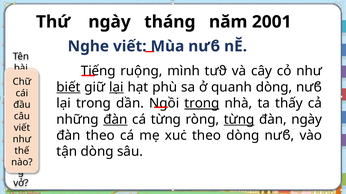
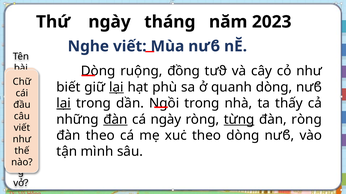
2001: 2001 -> 2023 (272, 22)
Tiếng: Tiếng -> Dòng (98, 71)
mình: mình -> đồng (184, 71)
biết underline: present -> none (68, 87)
lại underline: none -> present (64, 104)
trong underline: present -> none (202, 104)
cá từng: từng -> ngày (166, 120)
đàn ngày: ngày -> ròng (307, 120)
tận dòng: dòng -> mình (97, 152)
